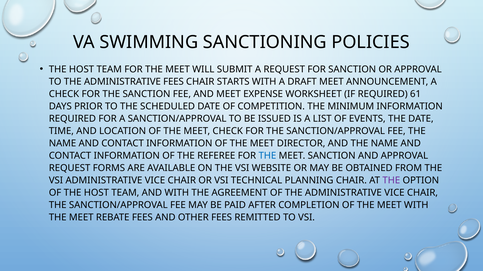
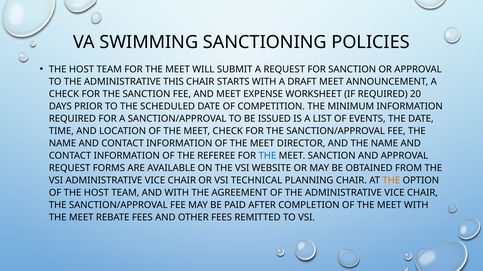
ADMINISTRATIVE FEES: FEES -> THIS (173, 82)
61: 61 -> 20 (416, 94)
THE colour: purple -> orange (391, 181)
